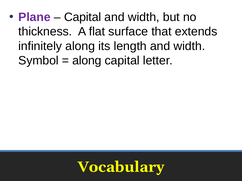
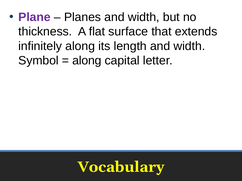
Capital: Capital -> Planes (83, 17)
